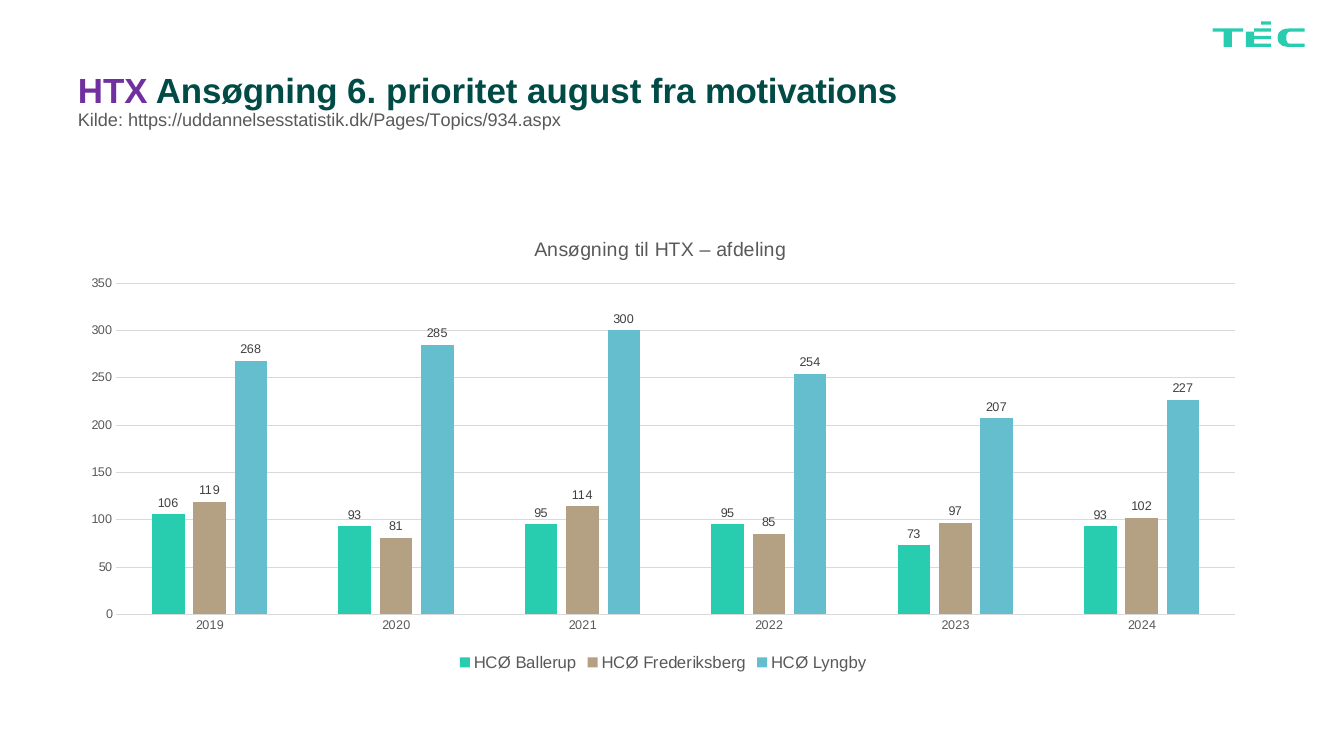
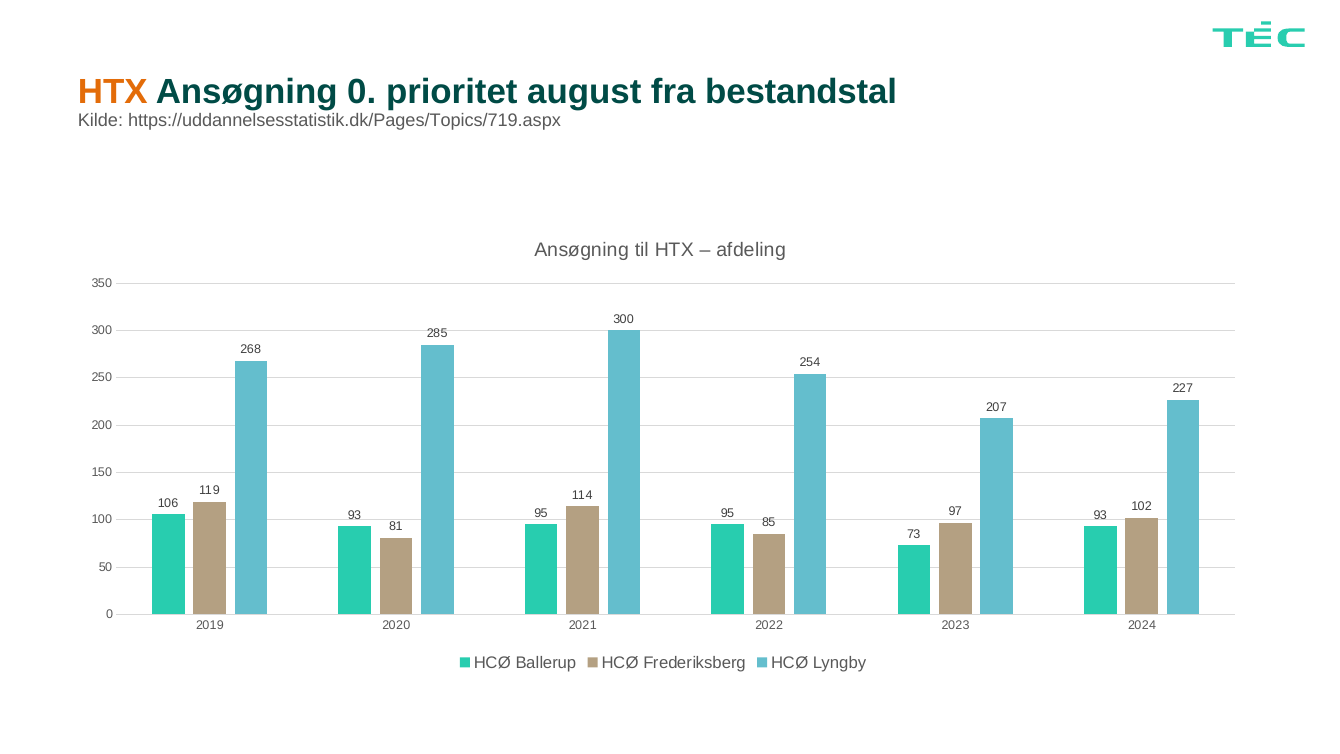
HTX colour: purple -> orange (113, 92)
Ansøgning 6: 6 -> 0 (362, 92)
motivations: motivations -> bestandstal (801, 92)
https://uddannelsesstatistik.dk/Pages/Topics/934.aspx: https://uddannelsesstatistik.dk/Pages/Topics/934.aspx -> https://uddannelsesstatistik.dk/Pages/Topics/719.aspx (344, 121)
